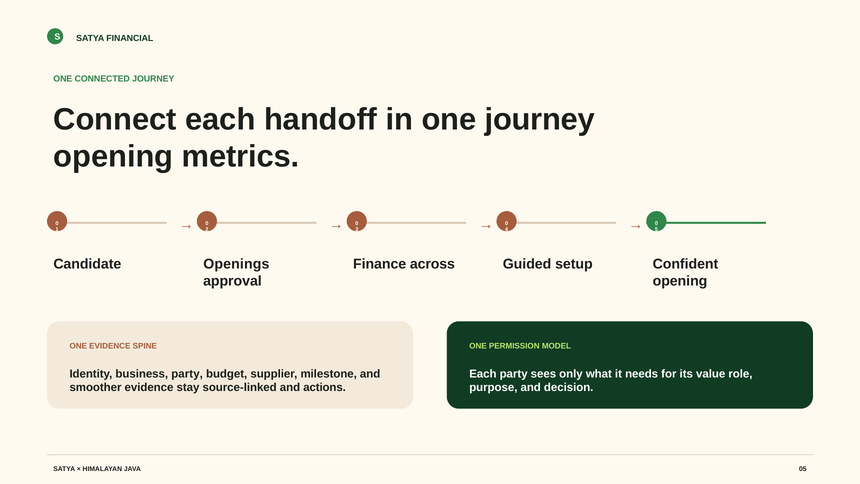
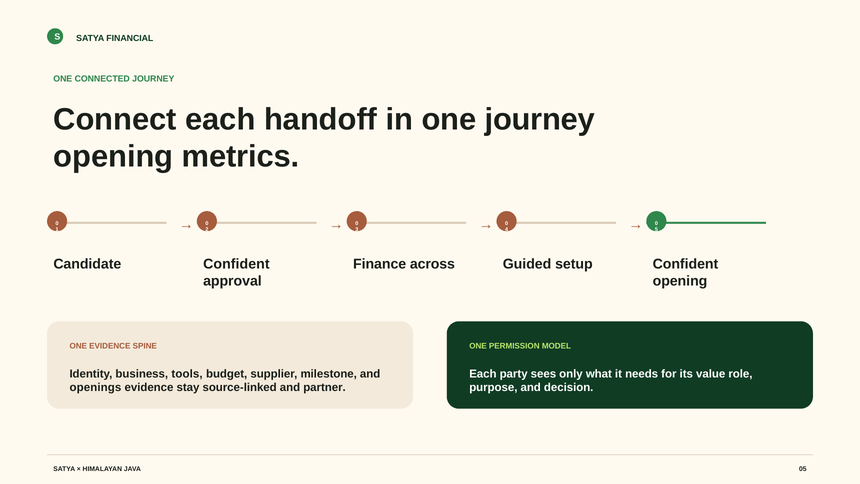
Openings: Openings -> Confident (236, 264)
business party: party -> tools (187, 374)
smoother: smoother -> openings (95, 387)
actions: actions -> partner (325, 387)
